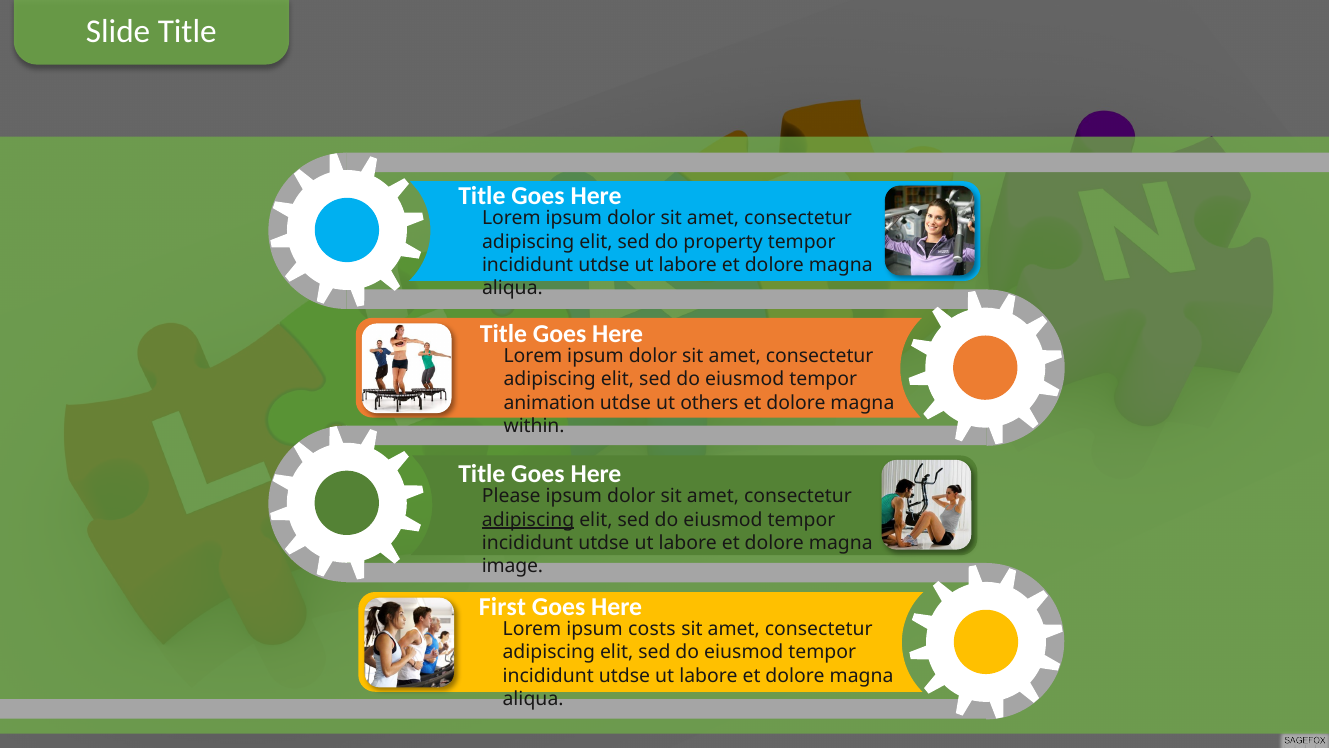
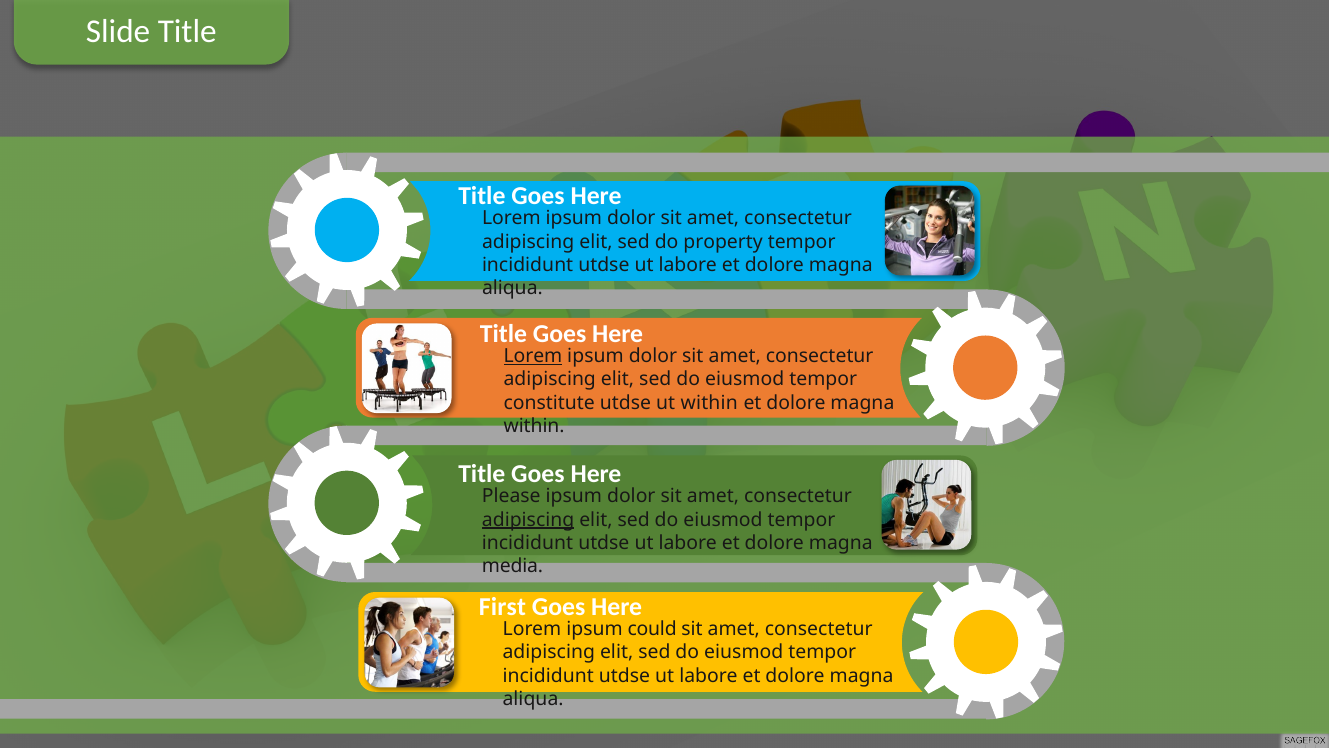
Lorem underline: none -> present (533, 356)
animation: animation -> constitute (549, 403)
ut others: others -> within (709, 403)
image: image -> media (512, 566)
costs: costs -> could (652, 629)
